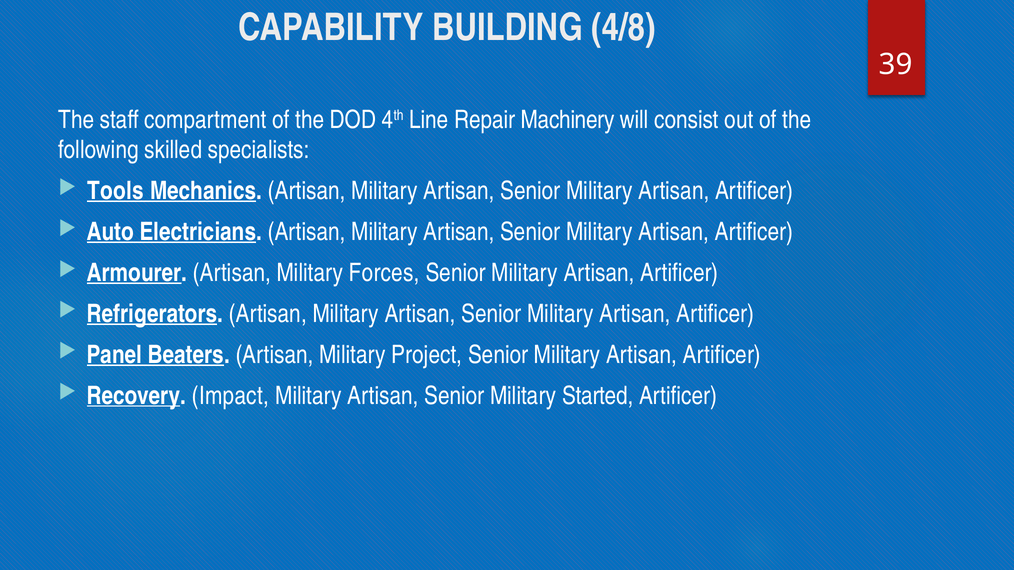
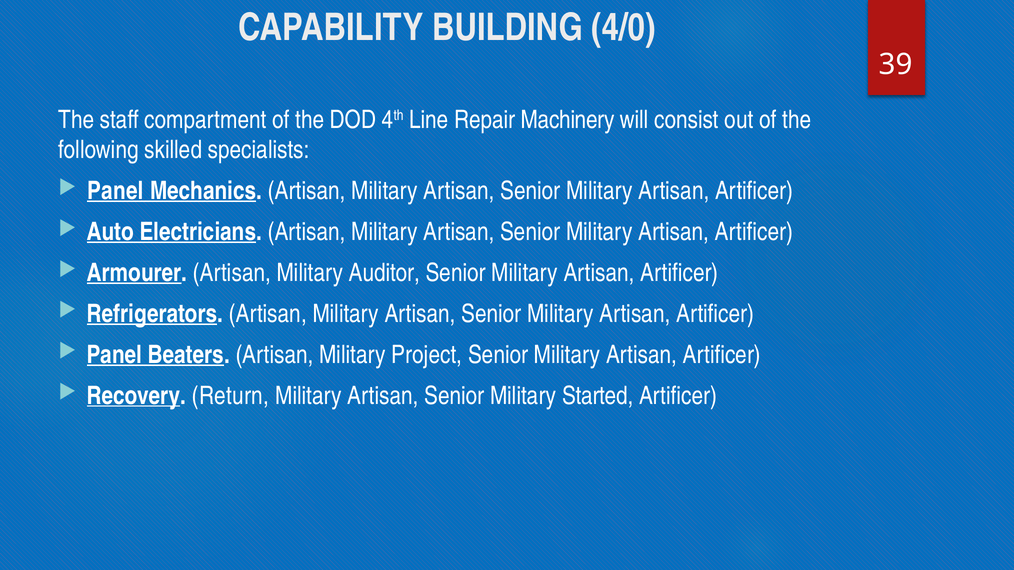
4/8: 4/8 -> 4/0 (624, 28)
Tools: Tools -> Panel (115, 191)
Forces: Forces -> Auditor (384, 273)
Impact: Impact -> Return (230, 396)
